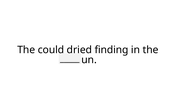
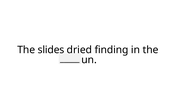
could: could -> slides (51, 50)
